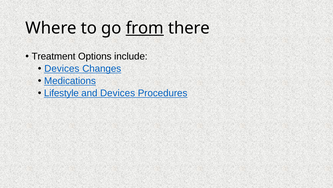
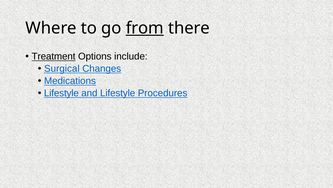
Treatment underline: none -> present (54, 56)
Devices: Devices -> Surgical (62, 68)
and Devices: Devices -> Lifestyle (118, 93)
